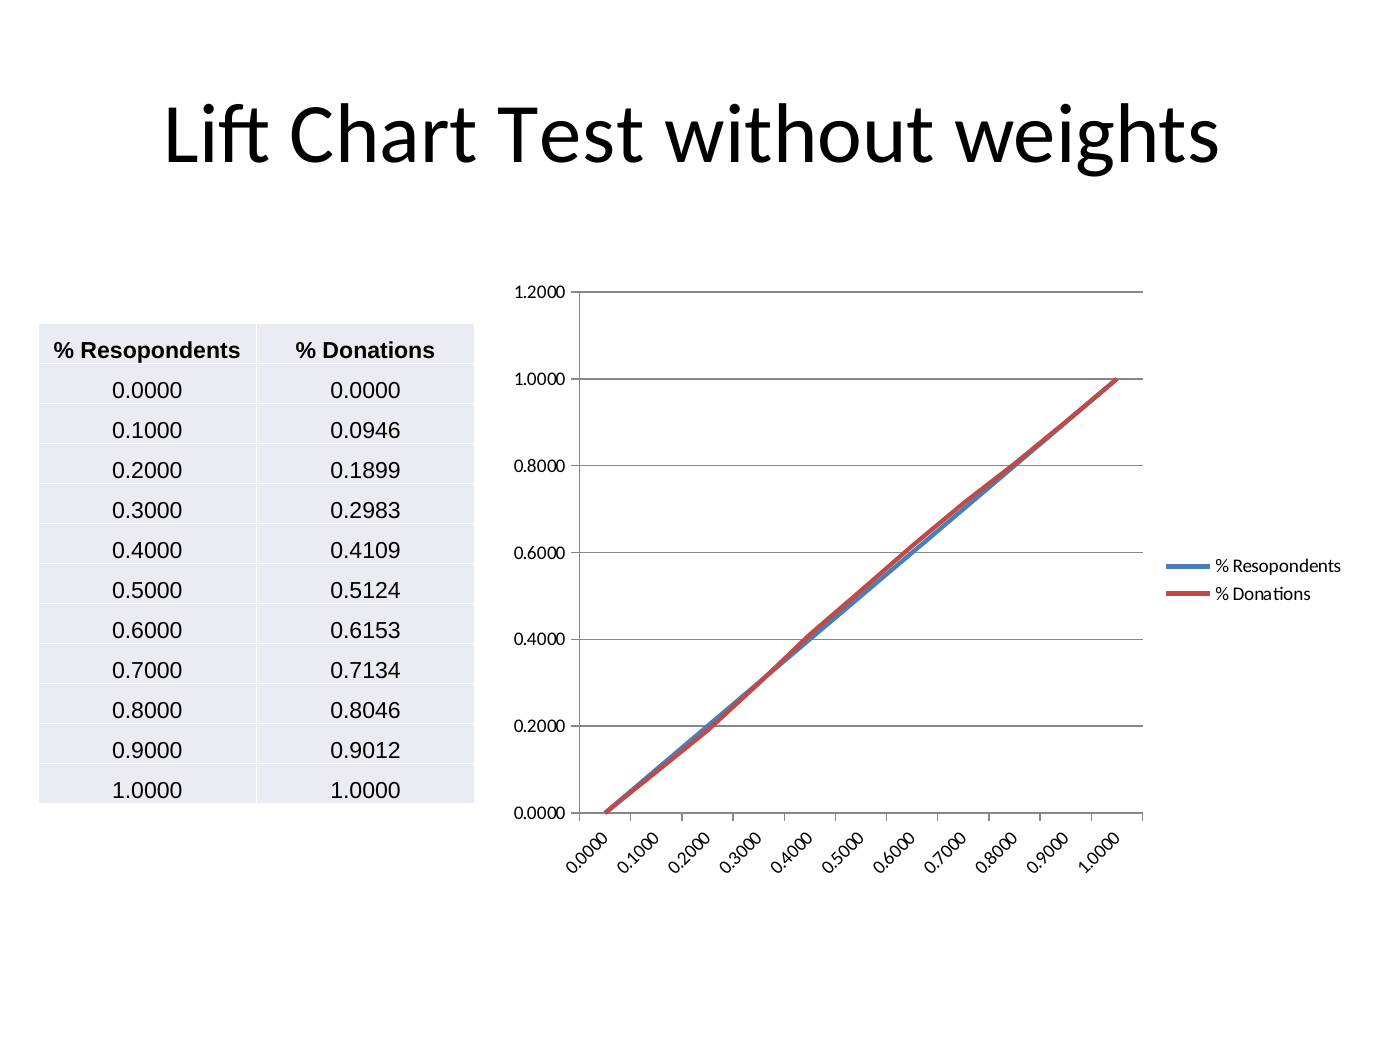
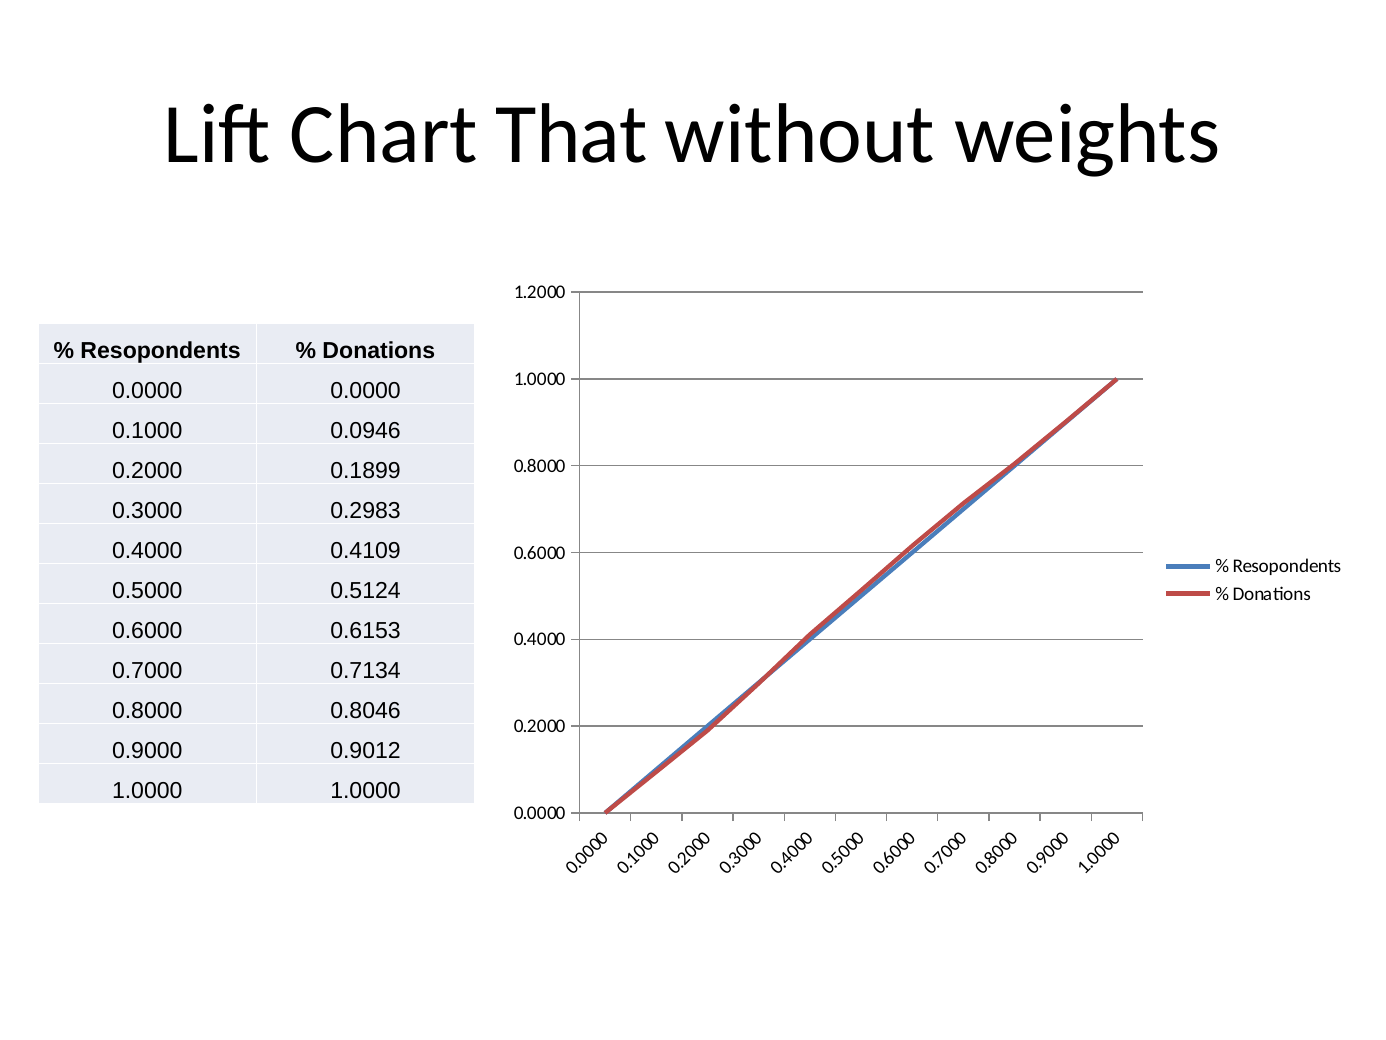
Test: Test -> That (572, 134)
